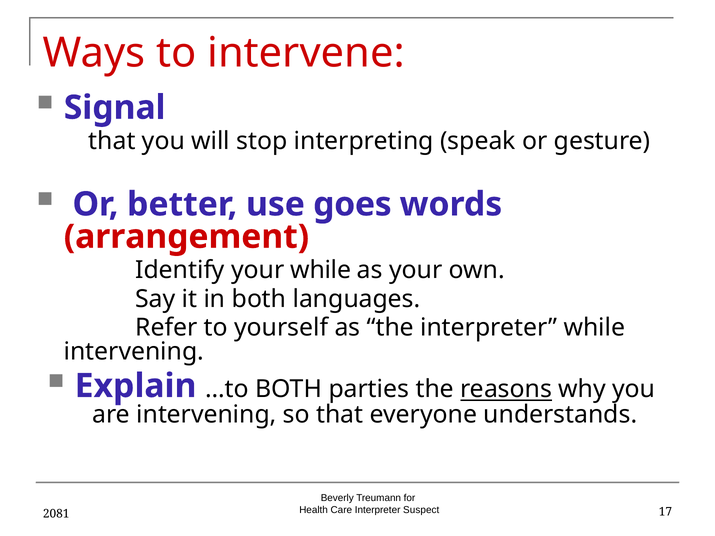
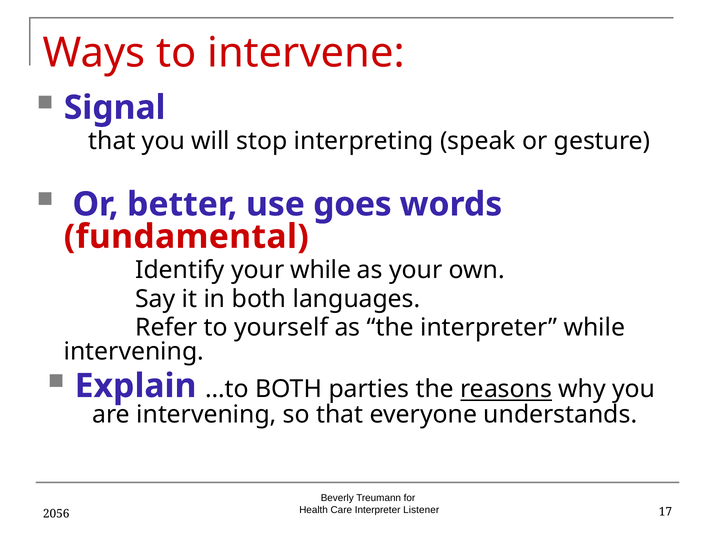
arrangement: arrangement -> fundamental (186, 237)
Suspect: Suspect -> Listener (421, 510)
2081: 2081 -> 2056 (56, 514)
